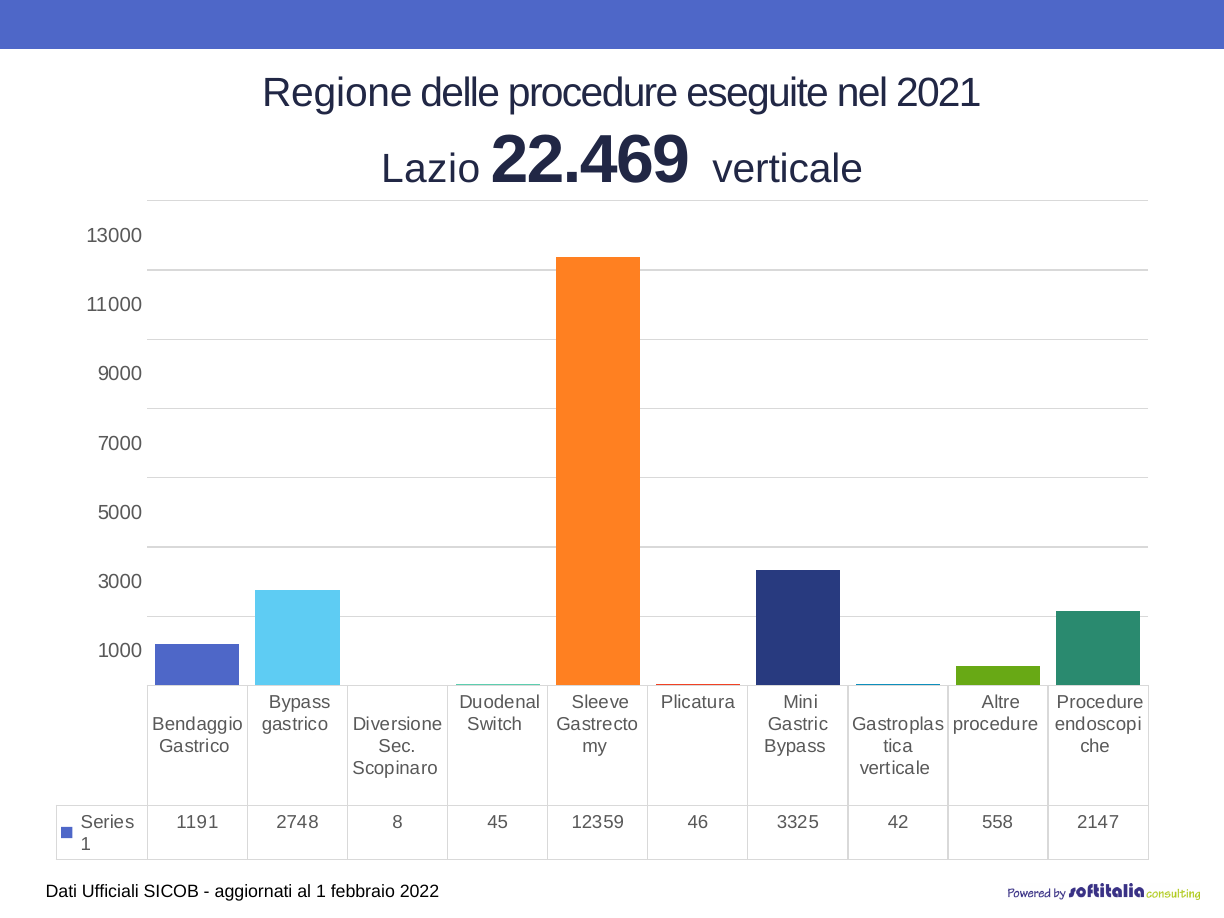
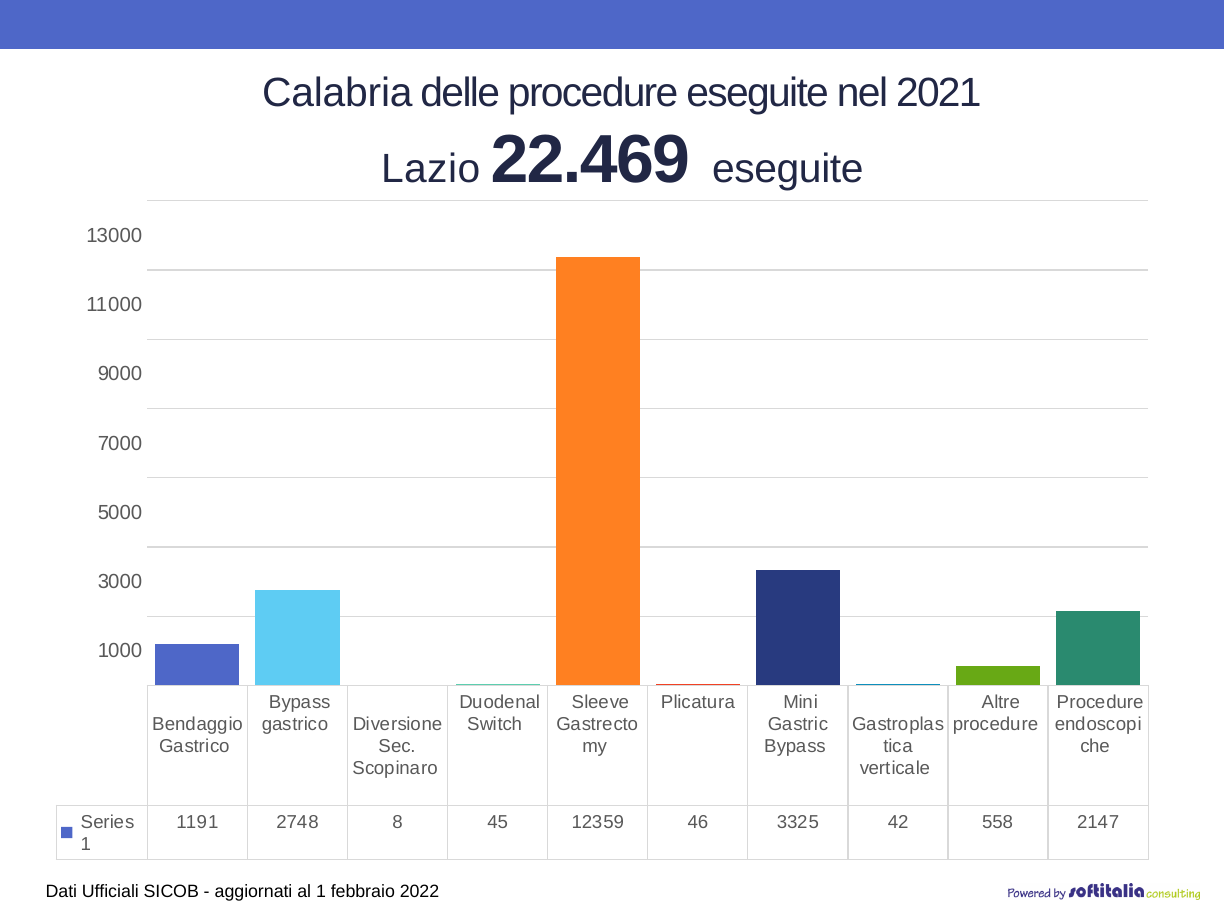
Regione: Regione -> Calabria (337, 93)
22.469 verticale: verticale -> eseguite (788, 169)
